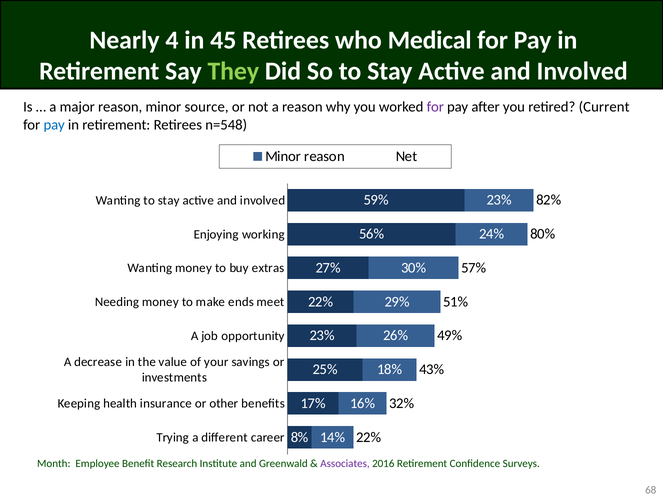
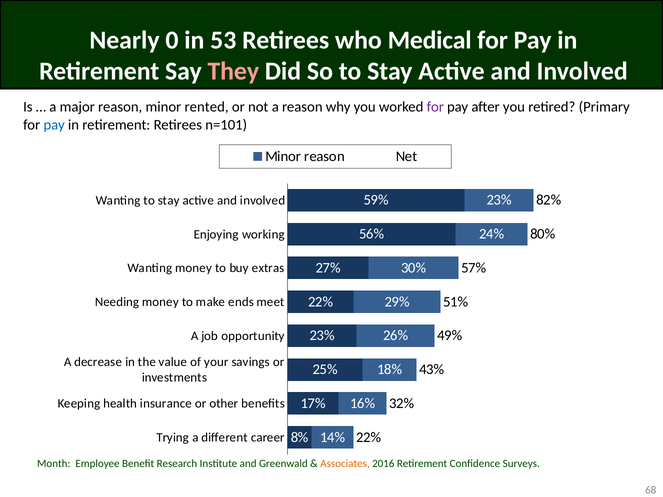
4: 4 -> 0 (172, 40)
45: 45 -> 53 (223, 40)
They colour: light green -> pink (233, 71)
source: source -> rented (207, 107)
Current: Current -> Primary (604, 107)
n=548: n=548 -> n=101 (226, 125)
Associates colour: purple -> orange (345, 464)
